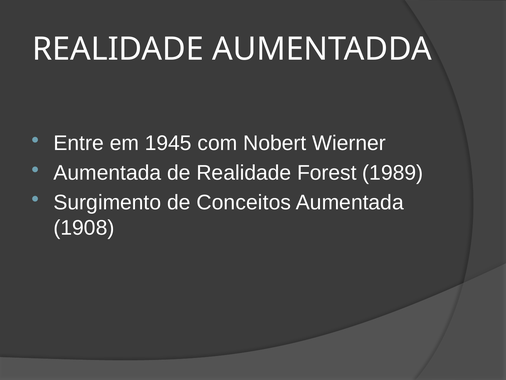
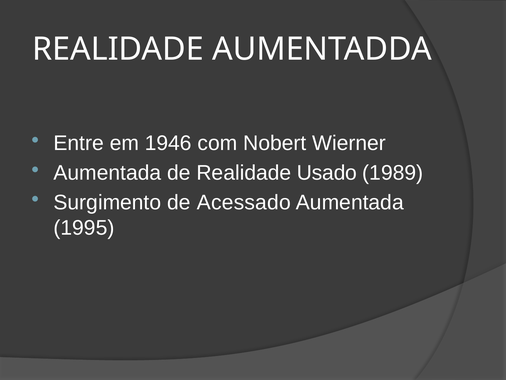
1945: 1945 -> 1946 (168, 143)
Forest: Forest -> Usado (327, 173)
Conceitos: Conceitos -> Acessado (244, 202)
1908: 1908 -> 1995 (84, 227)
